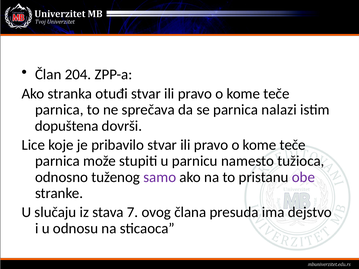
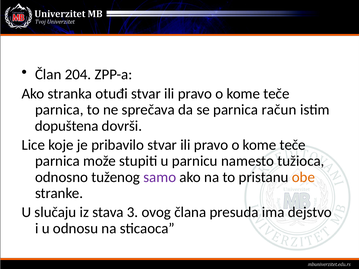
nalazi: nalazi -> račun (279, 110)
obe colour: purple -> orange (303, 177)
7: 7 -> 3 (133, 212)
